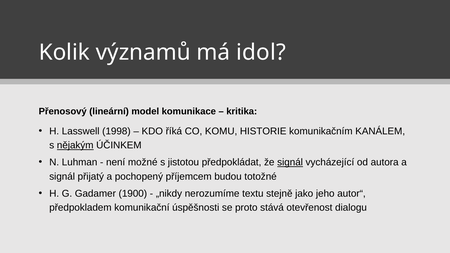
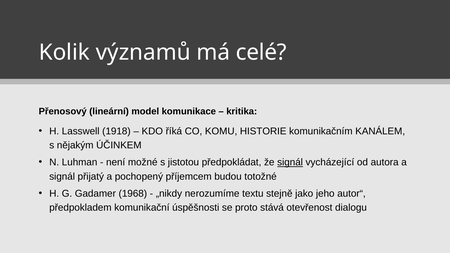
idol: idol -> celé (261, 52)
1998: 1998 -> 1918 (116, 131)
nějakým underline: present -> none (75, 145)
1900: 1900 -> 1968 (133, 194)
